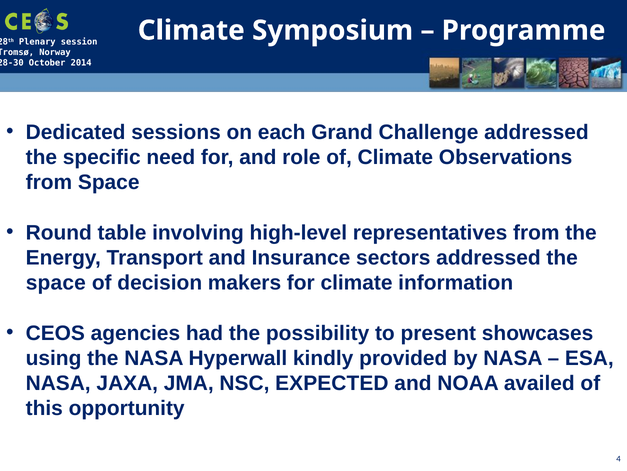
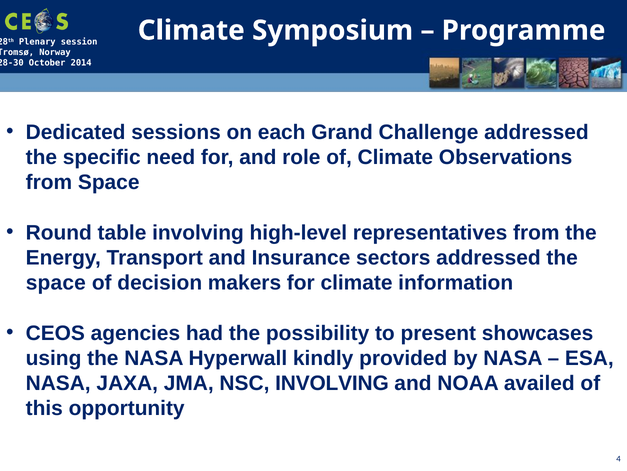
NSC EXPECTED: EXPECTED -> INVOLVING (332, 383)
